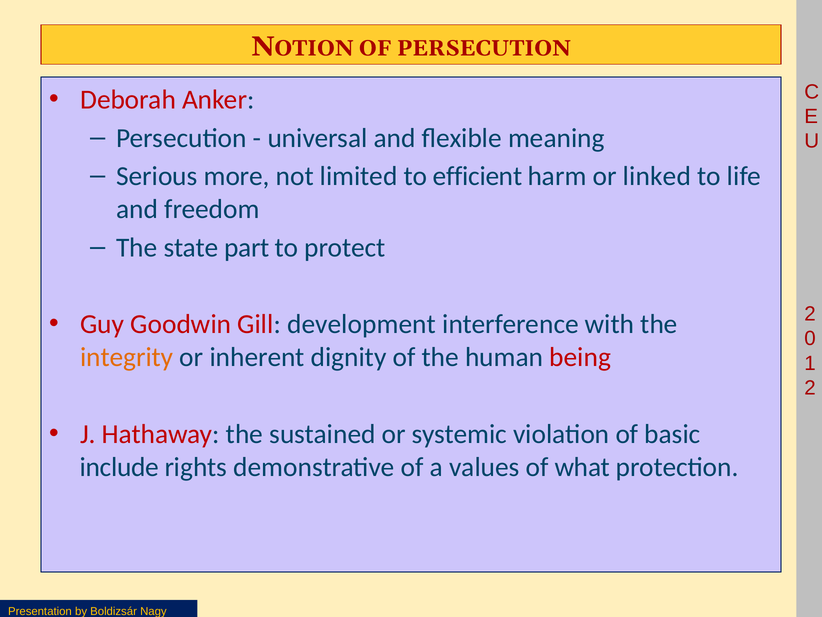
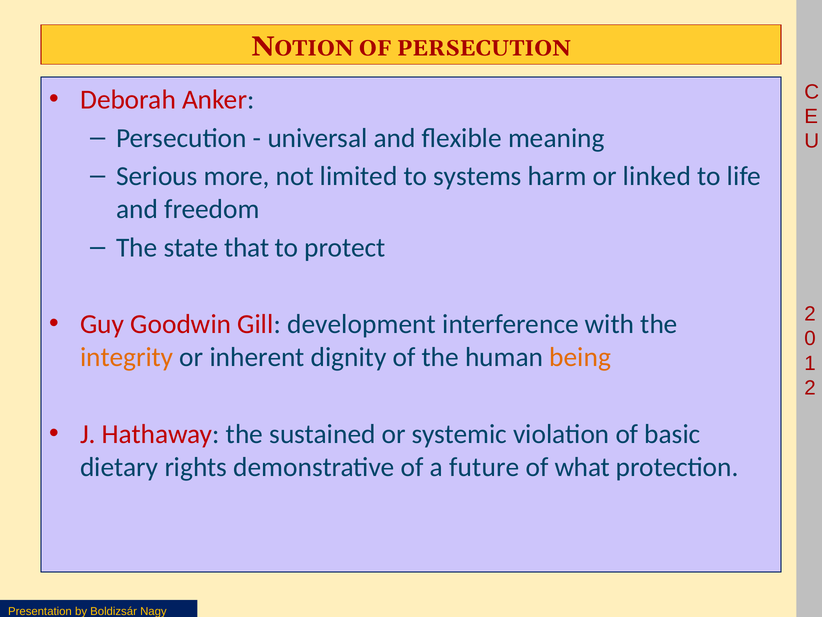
efficient: efficient -> systems (477, 176)
part: part -> that (247, 247)
being colour: red -> orange (580, 357)
include: include -> dietary (119, 467)
values: values -> future (484, 467)
